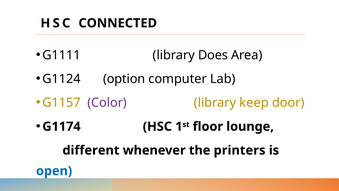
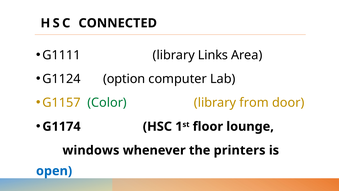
Does: Does -> Links (213, 55)
Color colour: purple -> green (107, 103)
keep: keep -> from (254, 103)
different: different -> windows (91, 150)
